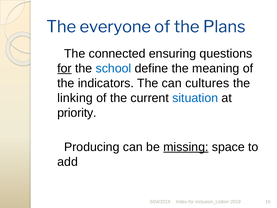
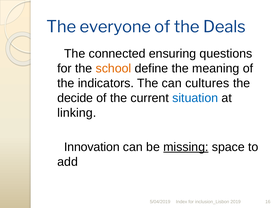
Plans: Plans -> Deals (224, 27)
for underline: present -> none (65, 68)
school colour: blue -> orange (113, 68)
linking: linking -> decide (75, 98)
priority: priority -> linking (77, 113)
Producing: Producing -> Innovation (92, 147)
